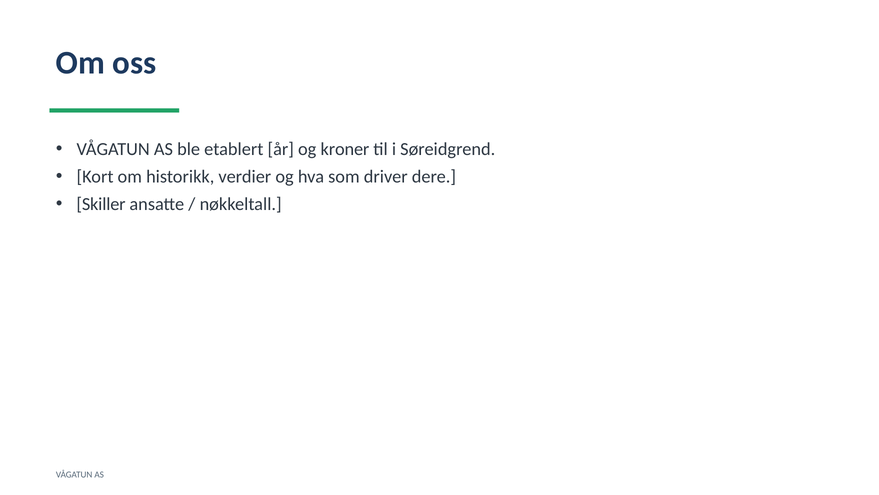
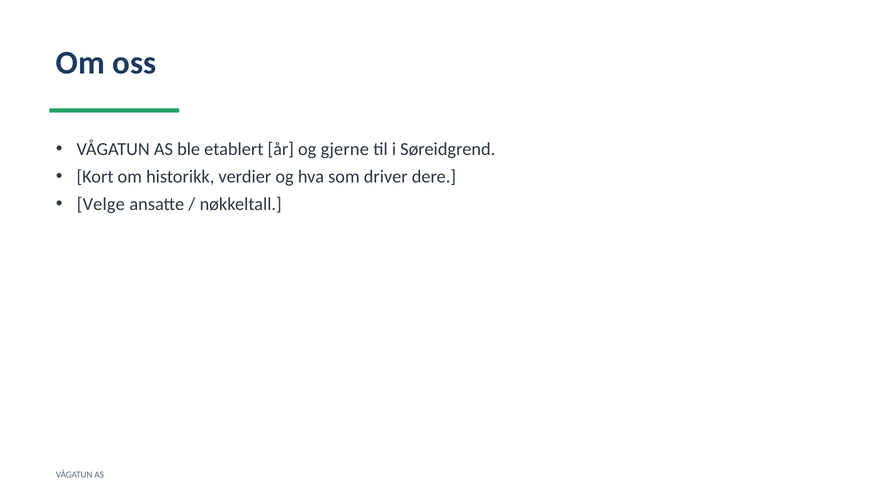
kroner: kroner -> gjerne (345, 149)
Skiller: Skiller -> Velge (101, 204)
